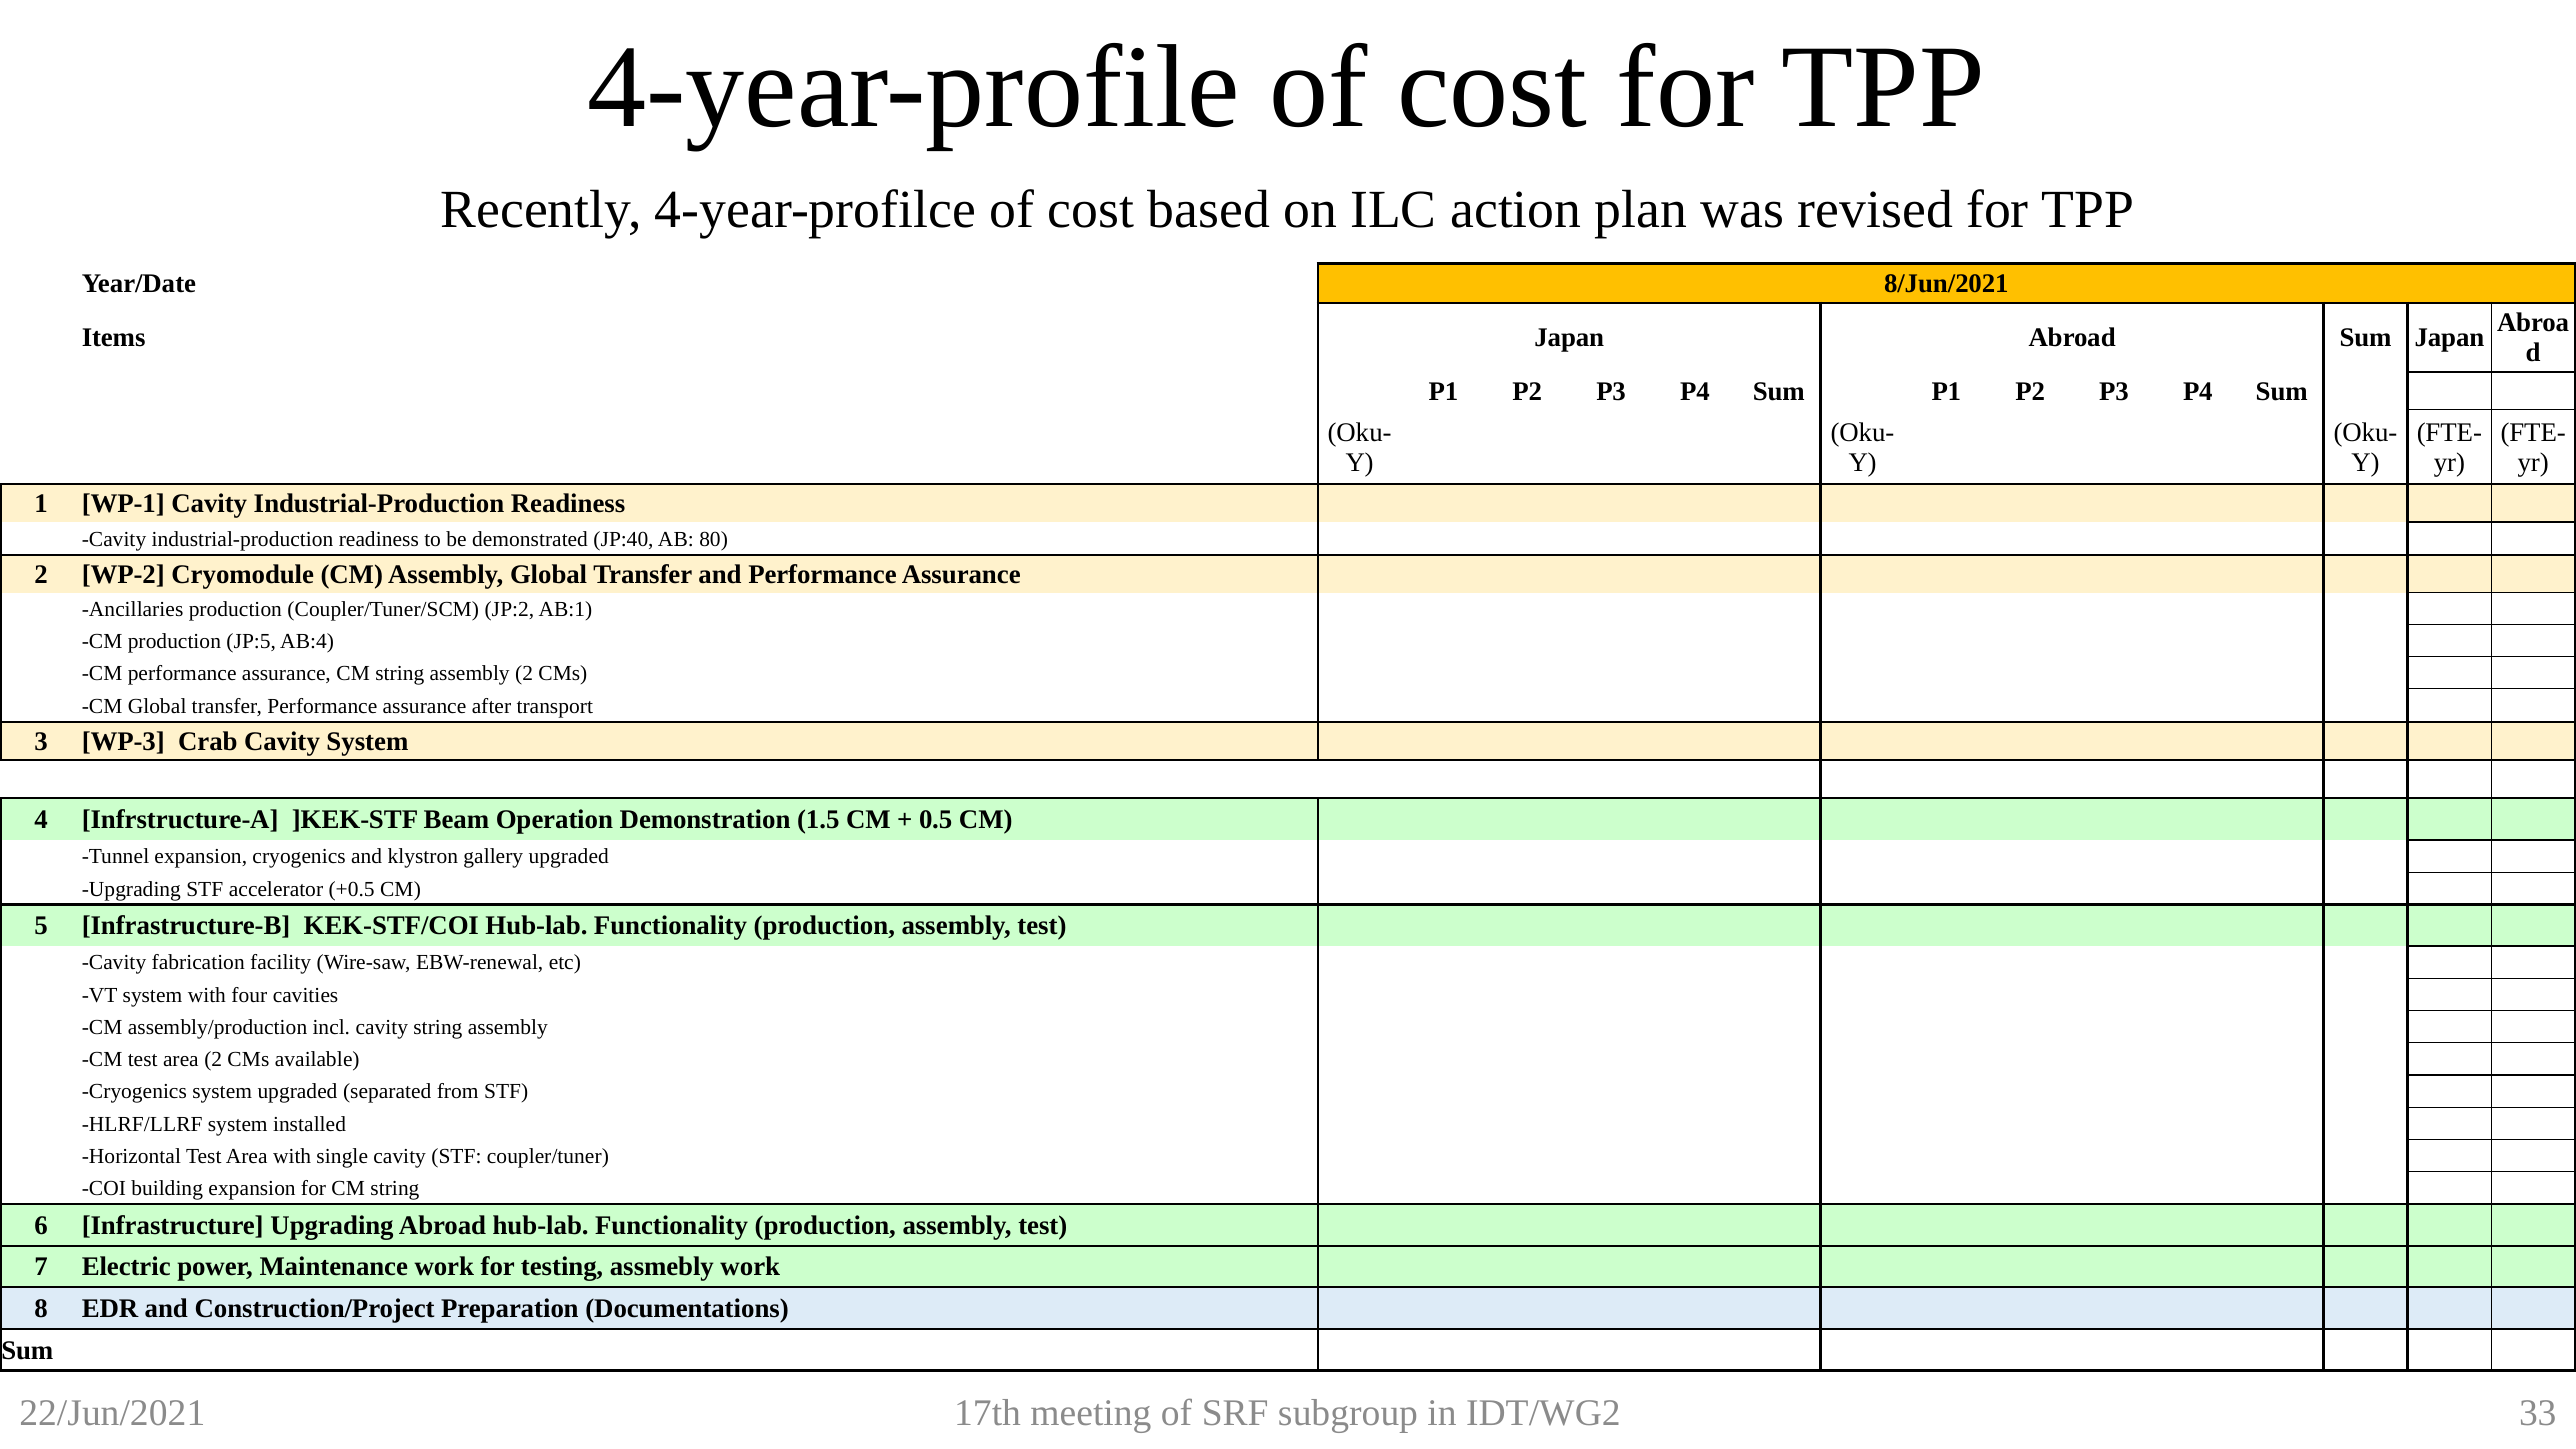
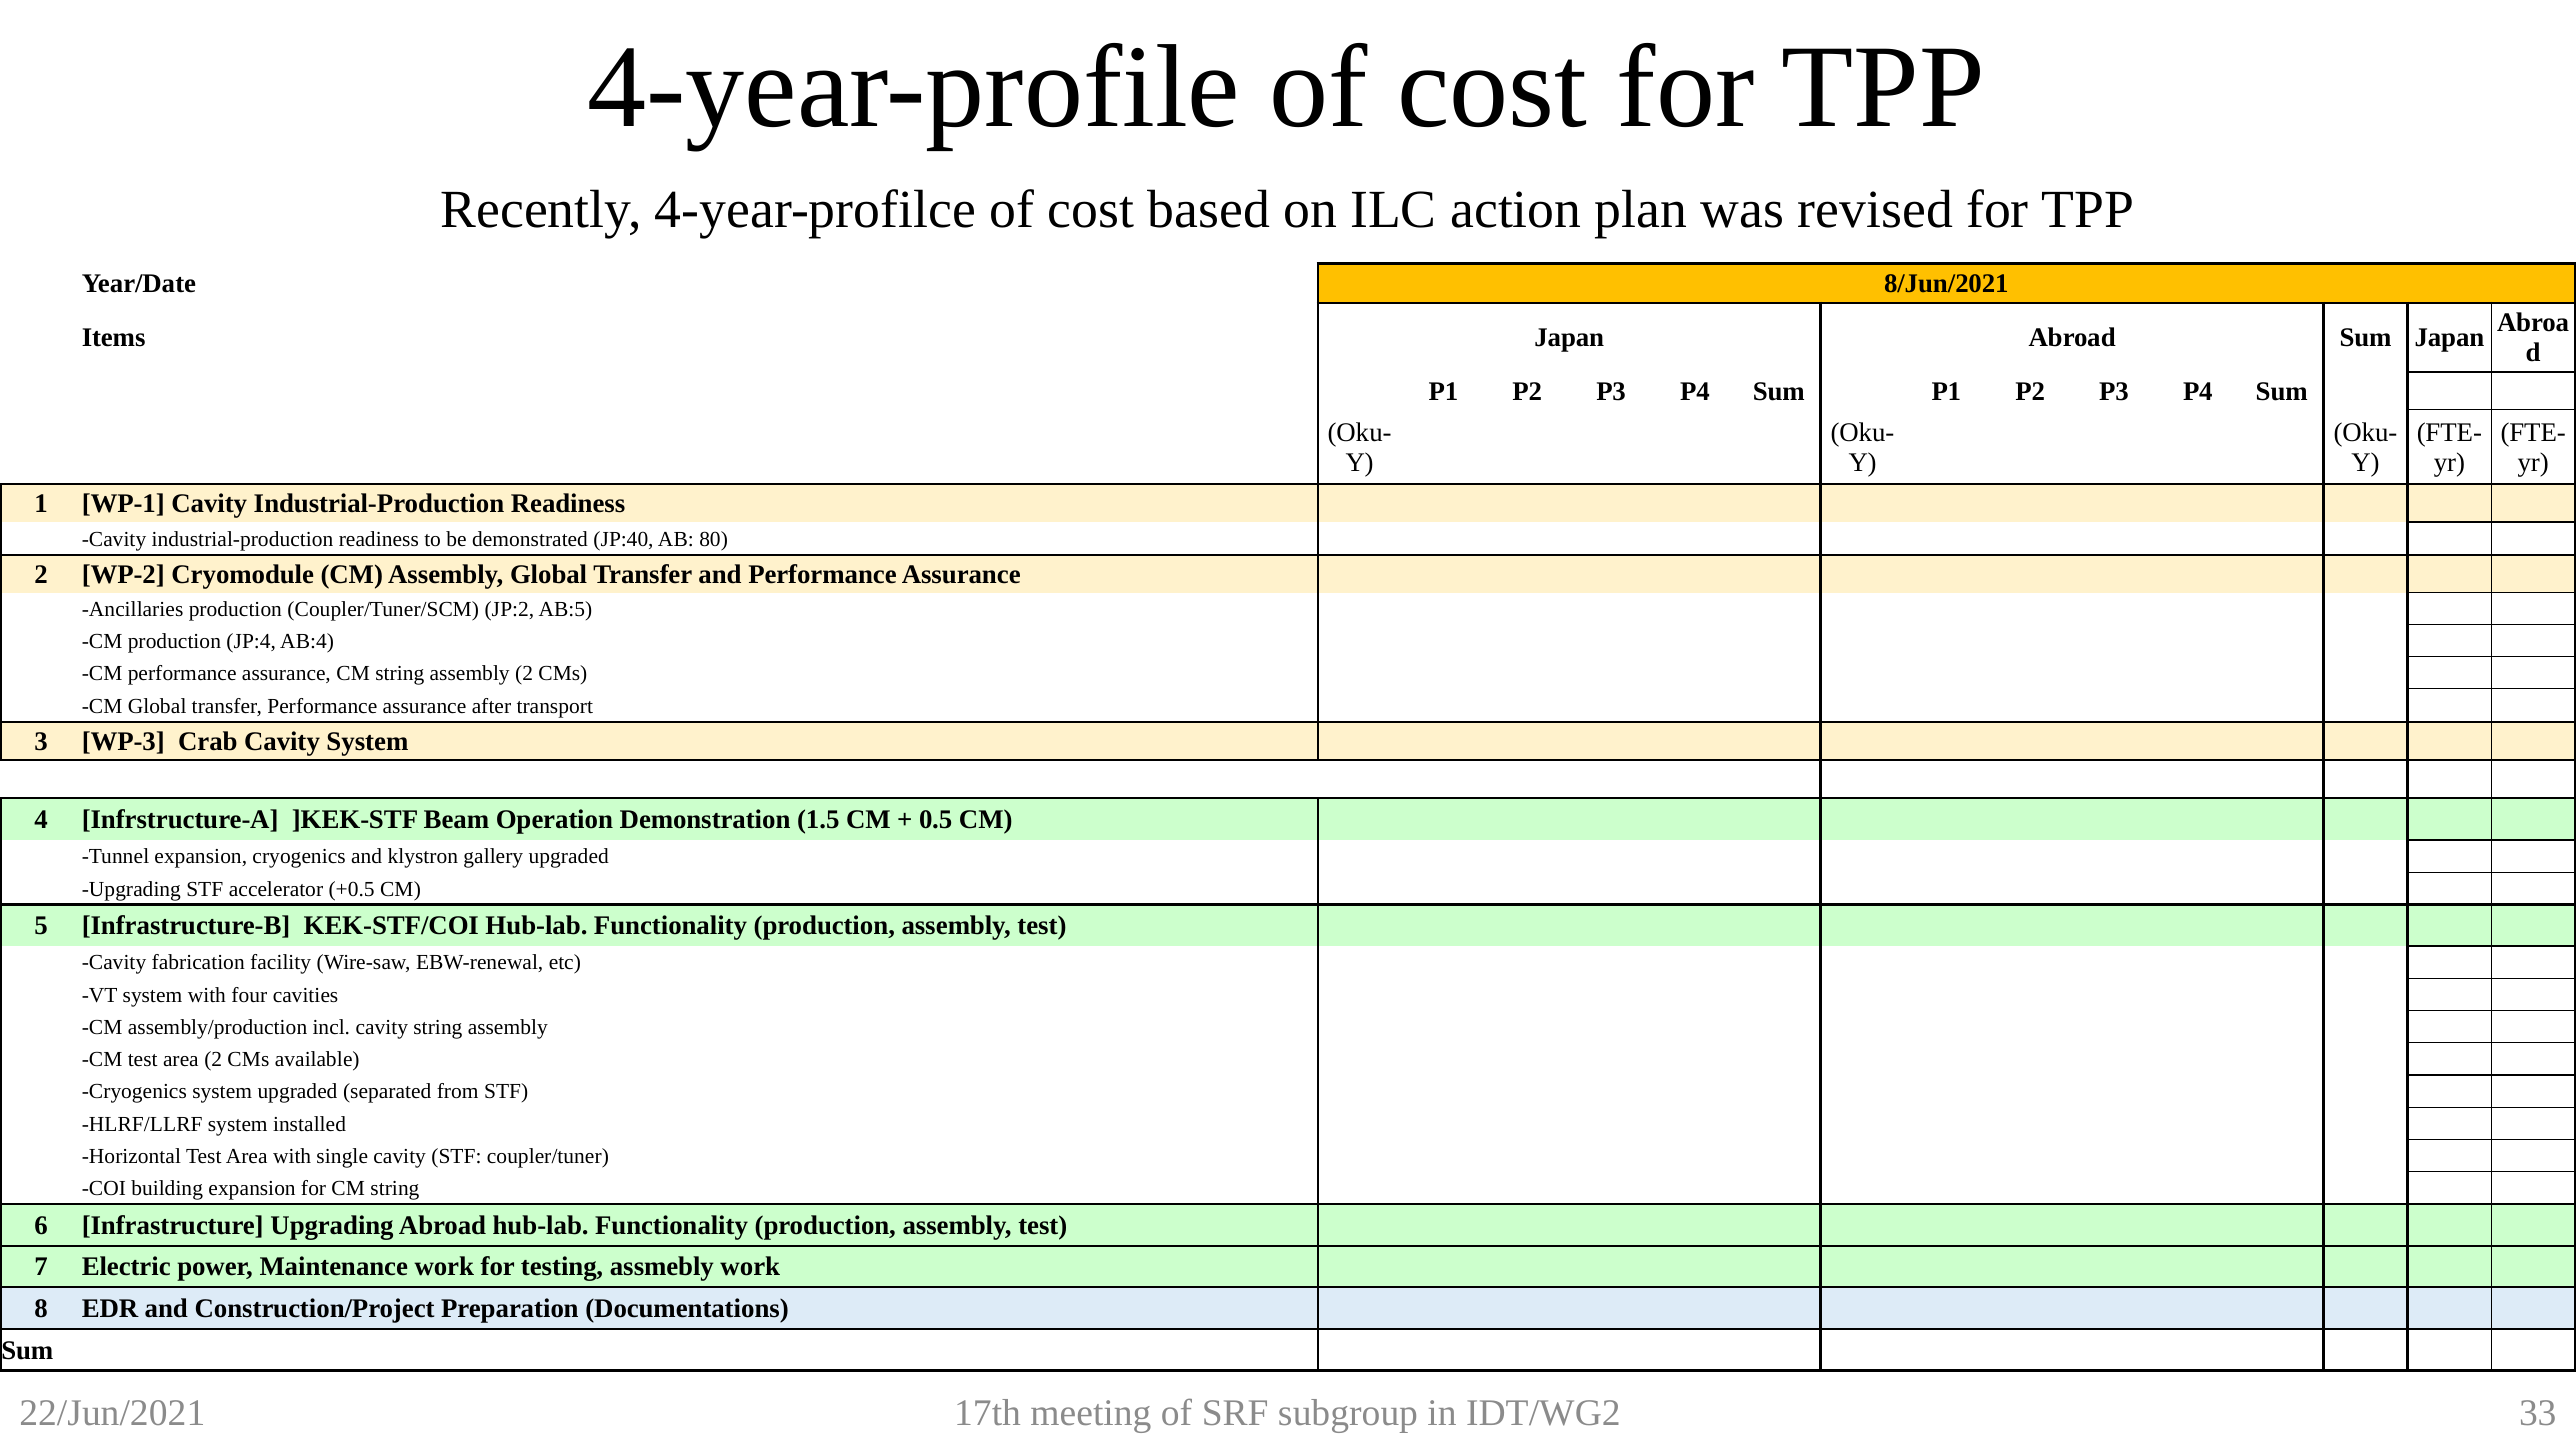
AB:1: AB:1 -> AB:5 (565, 609)
JP:5: JP:5 -> JP:4 (251, 641)
